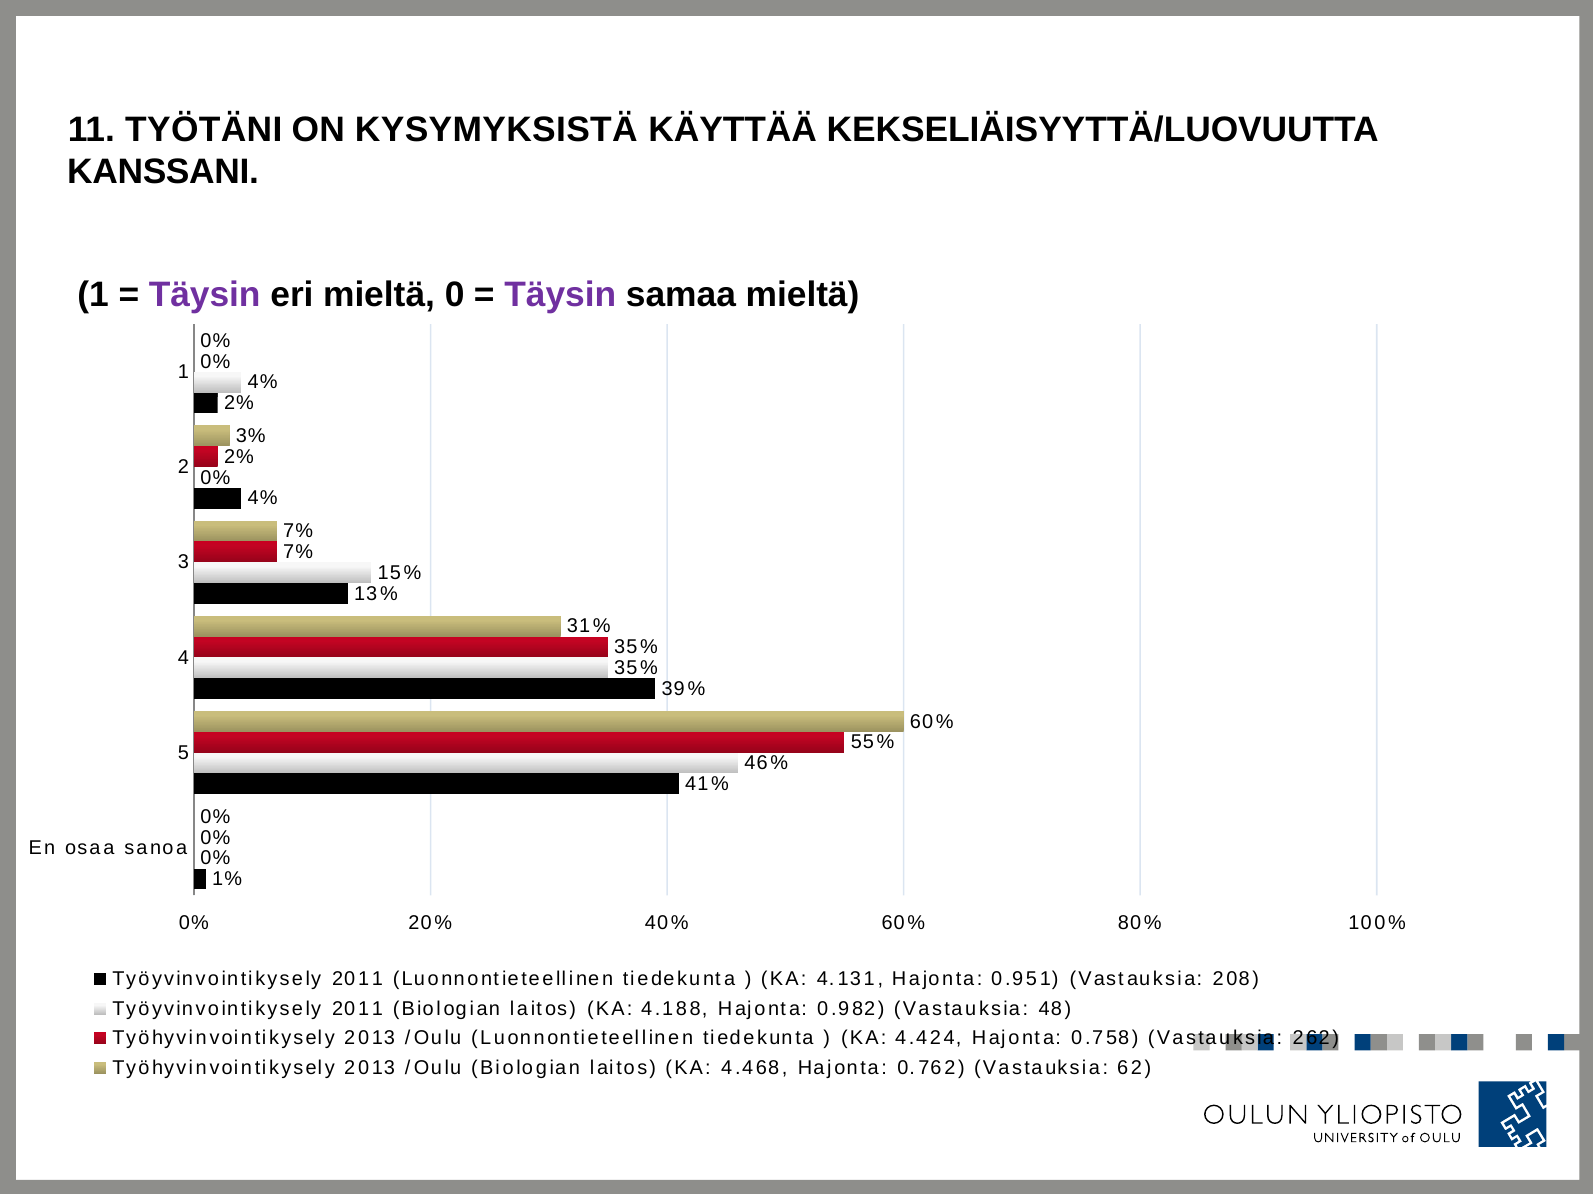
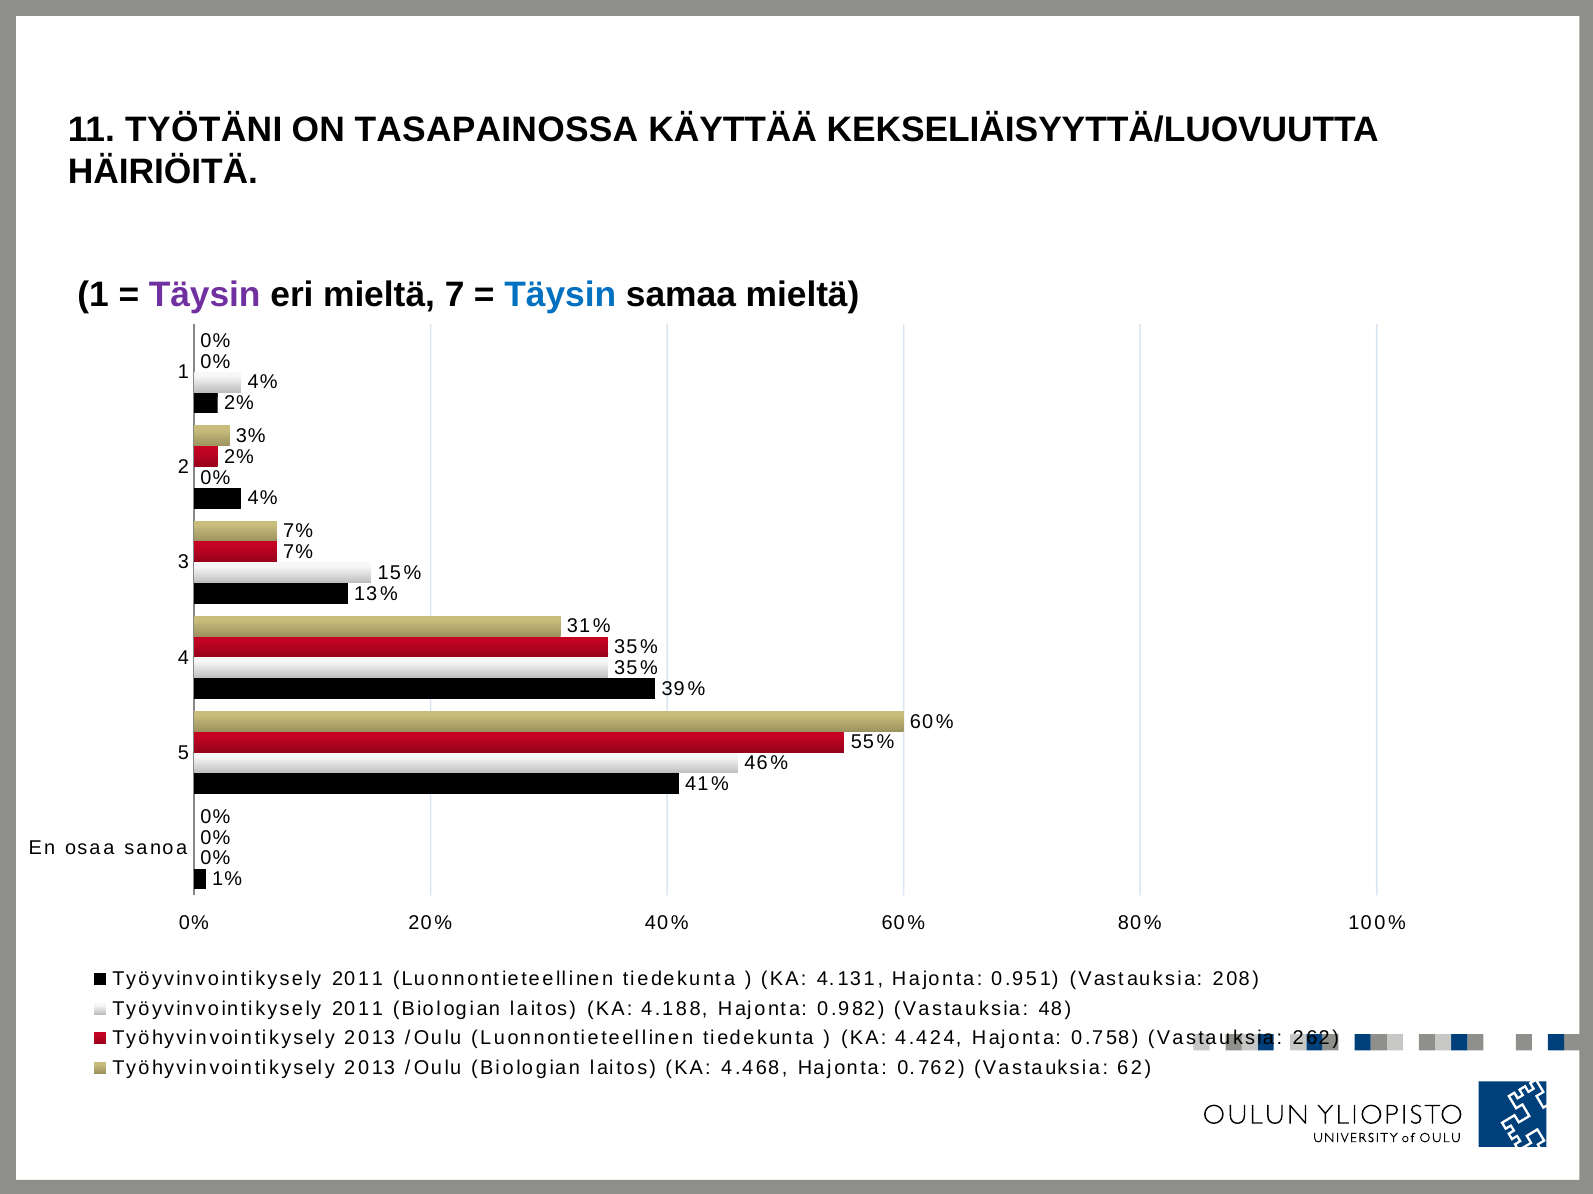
KYSYMYKSISTÄ: KYSYMYKSISTÄ -> TASAPAINOSSA (496, 130)
KANSSANI: KANSSANI -> HÄIRIÖITÄ (163, 172)
0: 0 -> 7 (455, 295)
Täysin colour: purple -> blue (560, 295)
